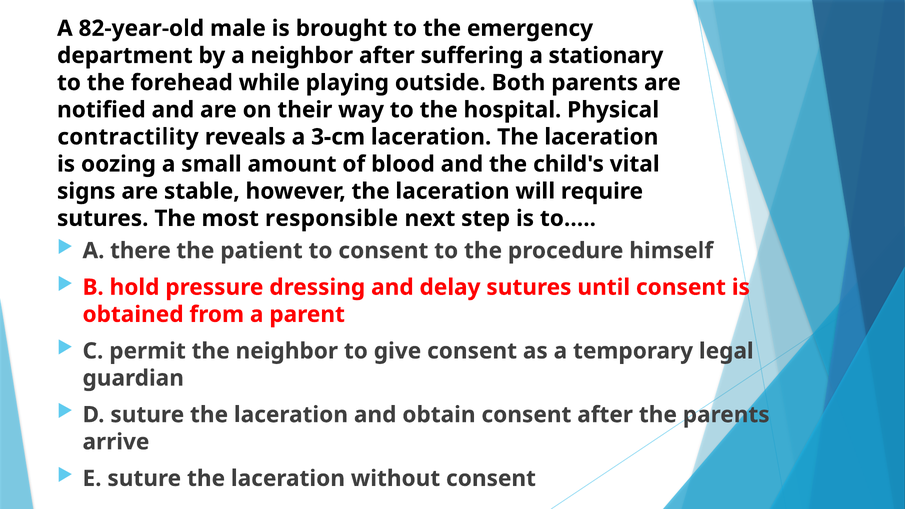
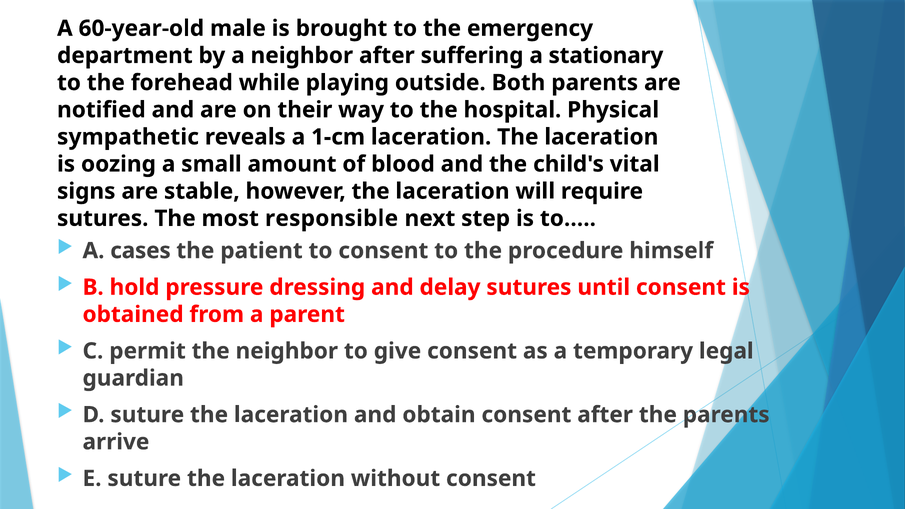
82-year-old: 82-year-old -> 60-year-old (141, 28)
contractility: contractility -> sympathetic (128, 137)
3-cm: 3-cm -> 1-cm (338, 137)
there: there -> cases (141, 251)
